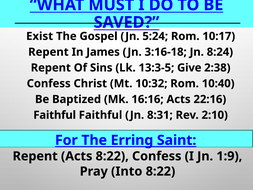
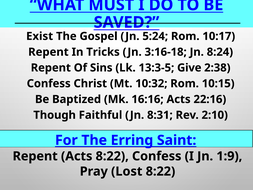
James: James -> Tricks (103, 52)
10:40: 10:40 -> 10:15 (218, 83)
Faithful: Faithful -> Though (55, 115)
Into: Into -> Lost (127, 171)
